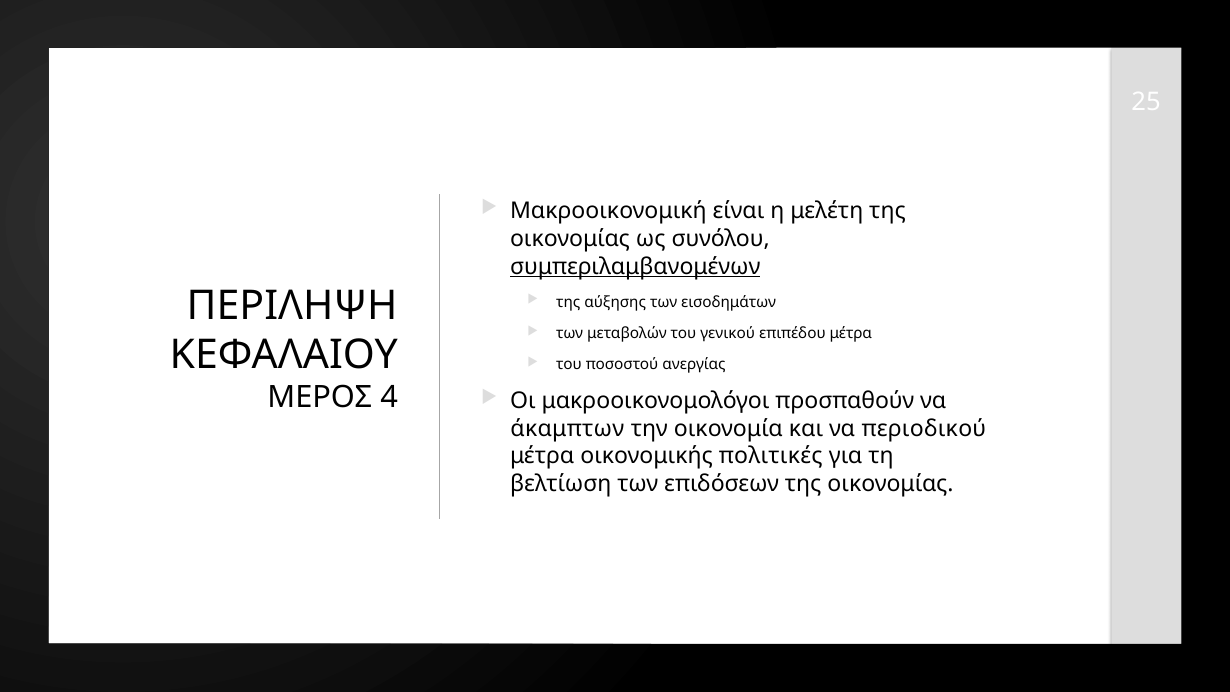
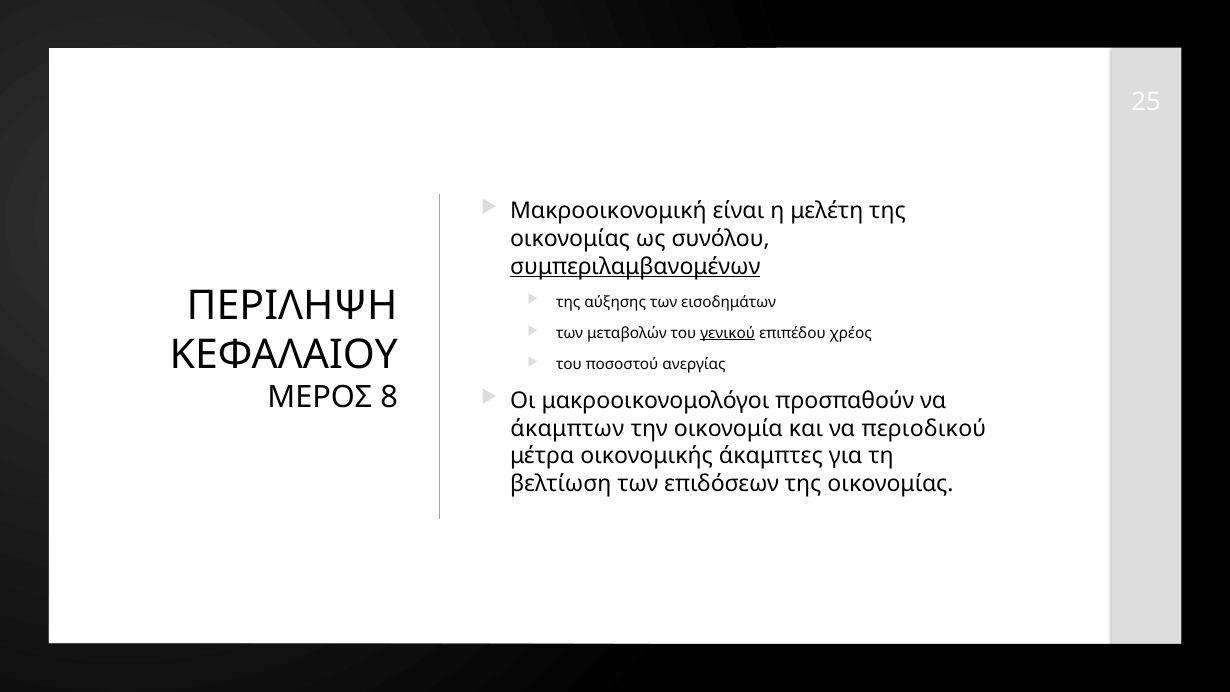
γενικού underline: none -> present (728, 333)
επιπέδου μέτρα: μέτρα -> χρέος (851, 333)
4: 4 -> 8 (389, 397)
πολιτικές: πολιτικές -> άκαμπτες (771, 456)
